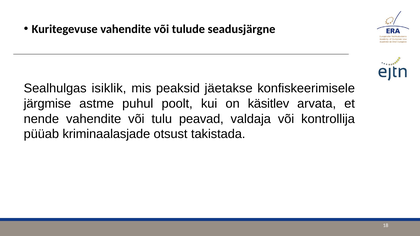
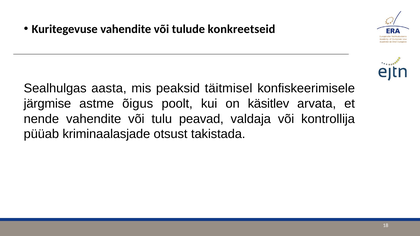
seadusjärgne: seadusjärgne -> konkreetseid (241, 29)
isiklik: isiklik -> aasta (109, 89)
jäetakse: jäetakse -> täitmisel (229, 89)
puhul: puhul -> õigus (138, 104)
